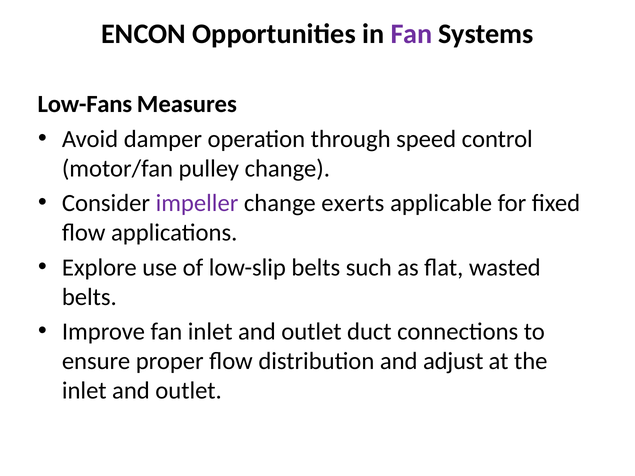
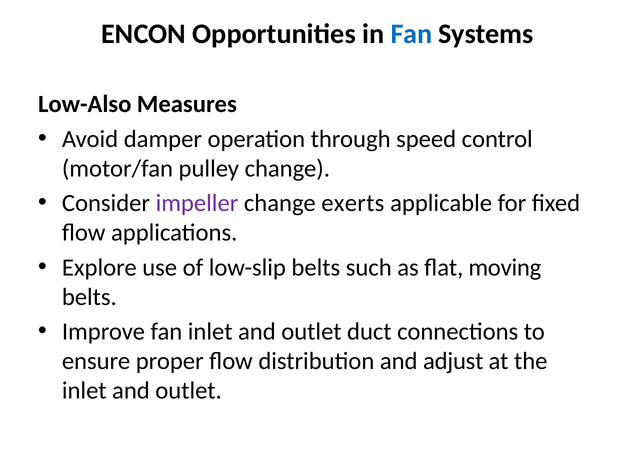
Fan colour: purple -> blue (412, 34)
Low-Fans: Low-Fans -> Low-Also (85, 104)
wasted: wasted -> moving (505, 267)
